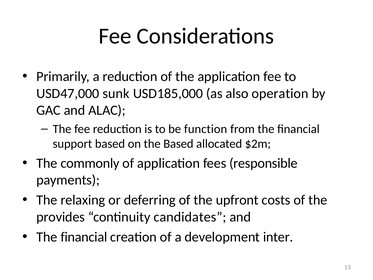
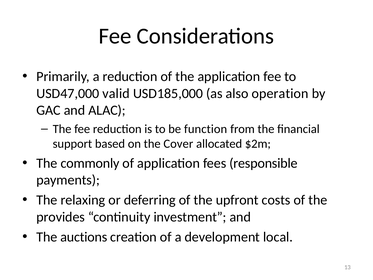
sunk: sunk -> valid (116, 93)
the Based: Based -> Cover (178, 144)
candidates: candidates -> investment (190, 217)
financial: financial -> auctions (84, 237)
inter: inter -> local (278, 237)
